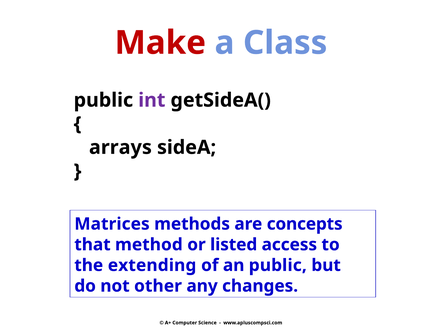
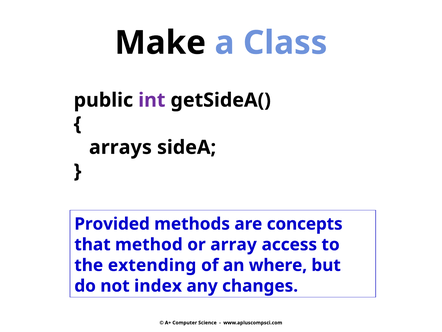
Make colour: red -> black (160, 43)
Matrices: Matrices -> Provided (112, 224)
listed: listed -> array (234, 244)
an public: public -> where (278, 265)
other: other -> index (158, 286)
